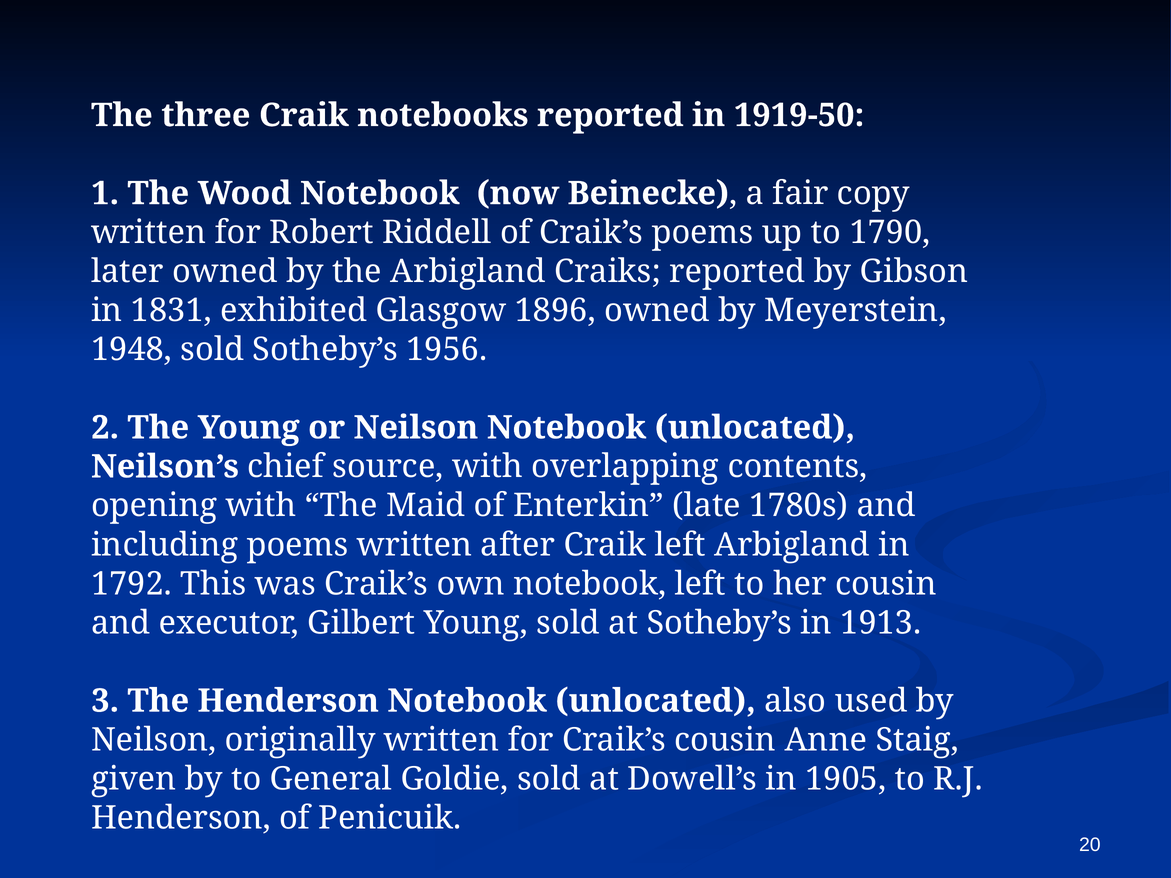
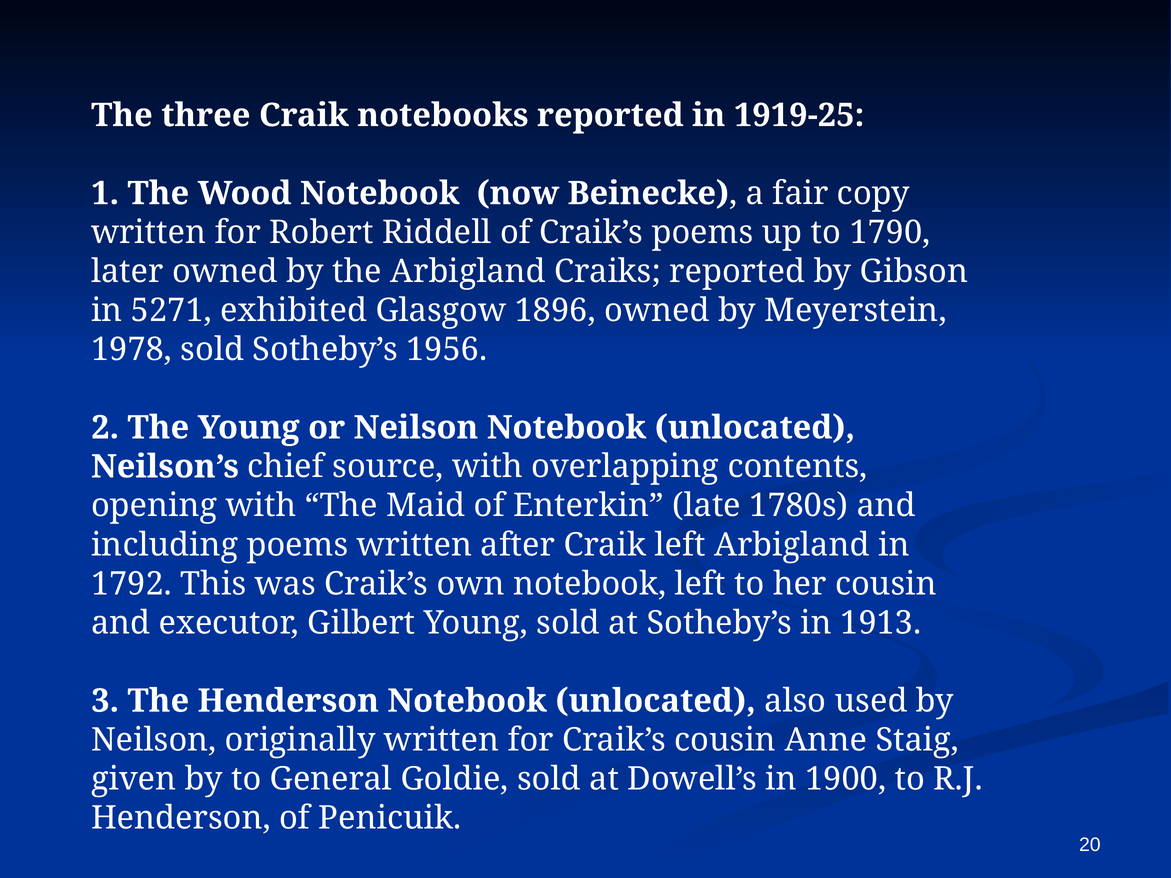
1919-50: 1919-50 -> 1919-25 (799, 115)
1831: 1831 -> 5271 (171, 311)
1948: 1948 -> 1978 (132, 350)
1905: 1905 -> 1900 (846, 779)
